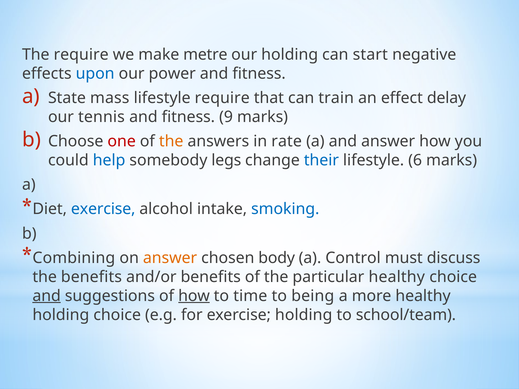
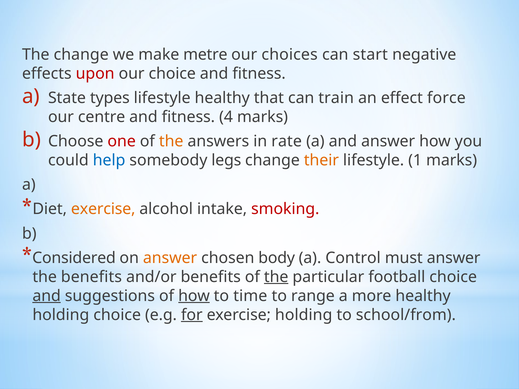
The require: require -> change (81, 55)
our holding: holding -> choices (290, 55)
upon colour: blue -> red (95, 74)
our power: power -> choice (172, 74)
mass: mass -> types (110, 98)
lifestyle require: require -> healthy (222, 98)
delay: delay -> force (446, 98)
tennis: tennis -> centre (102, 117)
9: 9 -> 4 (226, 117)
their colour: blue -> orange (321, 161)
6: 6 -> 1 (415, 161)
exercise colour: blue -> orange (103, 209)
smoking colour: blue -> red (285, 209)
Combining: Combining -> Considered (74, 258)
must discuss: discuss -> answer (454, 258)
the underline: none -> present (276, 277)
particular healthy: healthy -> football (397, 277)
being: being -> range (313, 296)
for underline: none -> present (192, 315)
school/team: school/team -> school/from (406, 315)
